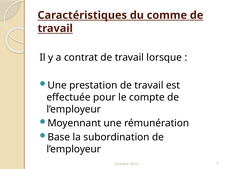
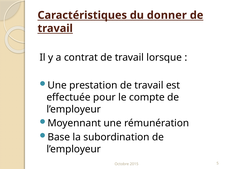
comme: comme -> donner (167, 15)
